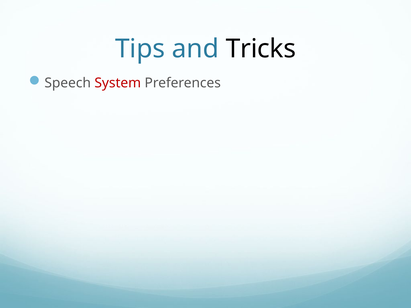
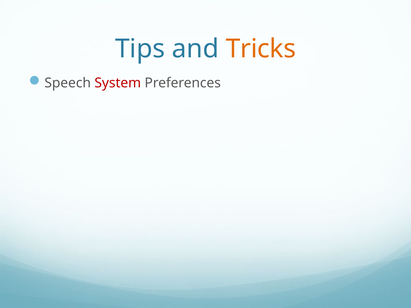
Tricks colour: black -> orange (261, 49)
